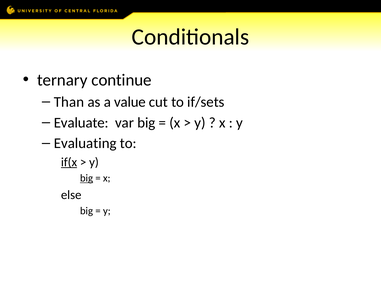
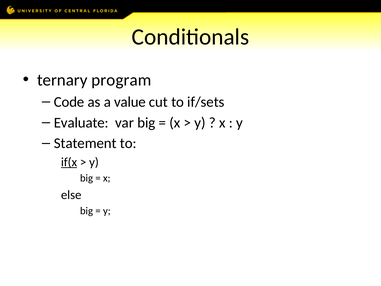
continue: continue -> program (121, 80)
Than: Than -> Code (69, 102)
Evaluating: Evaluating -> Statement (85, 143)
big underline: present -> none (86, 178)
